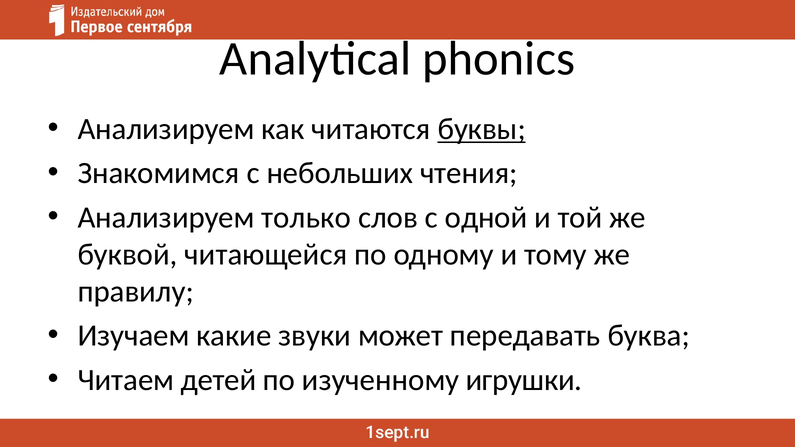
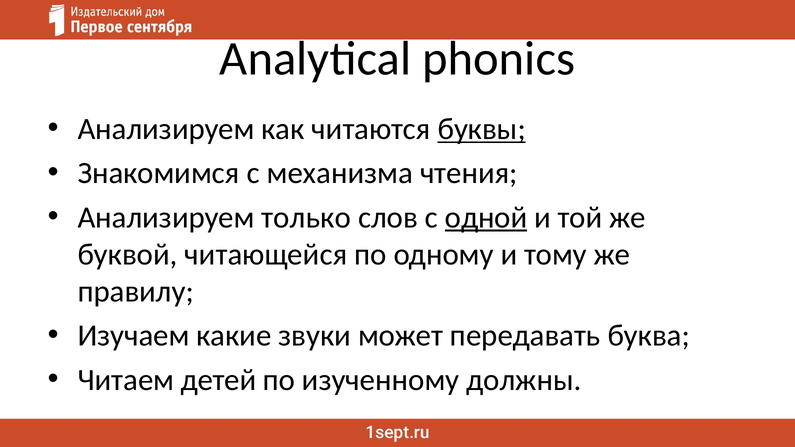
небольших: небольших -> механизма (340, 173)
одной underline: none -> present (486, 217)
игрушки: игрушки -> должны (524, 380)
